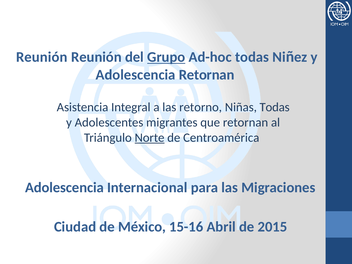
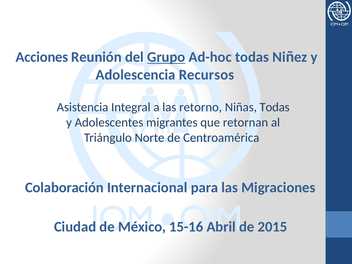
Reunión: Reunión -> Acciones (42, 57)
Adolescencia Retornan: Retornan -> Recursos (206, 75)
Norte underline: present -> none (150, 138)
Adolescencia: Adolescencia -> Colaboración (64, 188)
